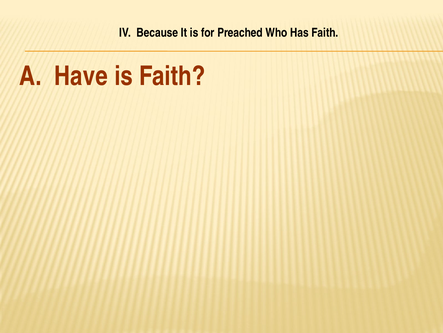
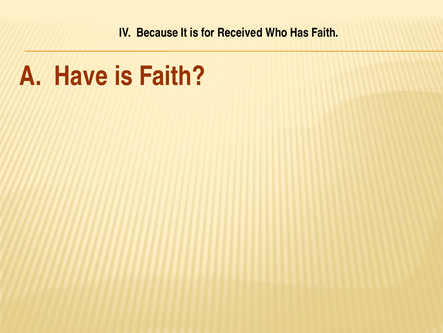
Preached: Preached -> Received (240, 33)
